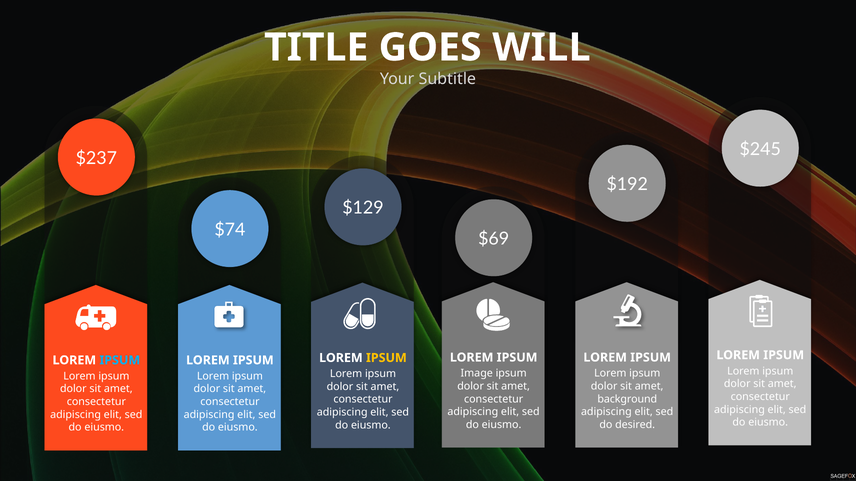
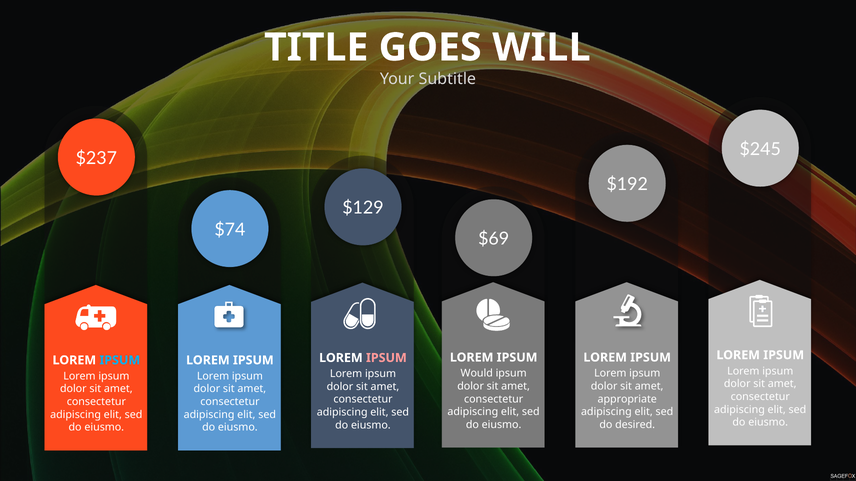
IPSUM colour: yellow -> pink (386, 358)
Image: Image -> Would (477, 374)
background: background -> appropriate (627, 399)
